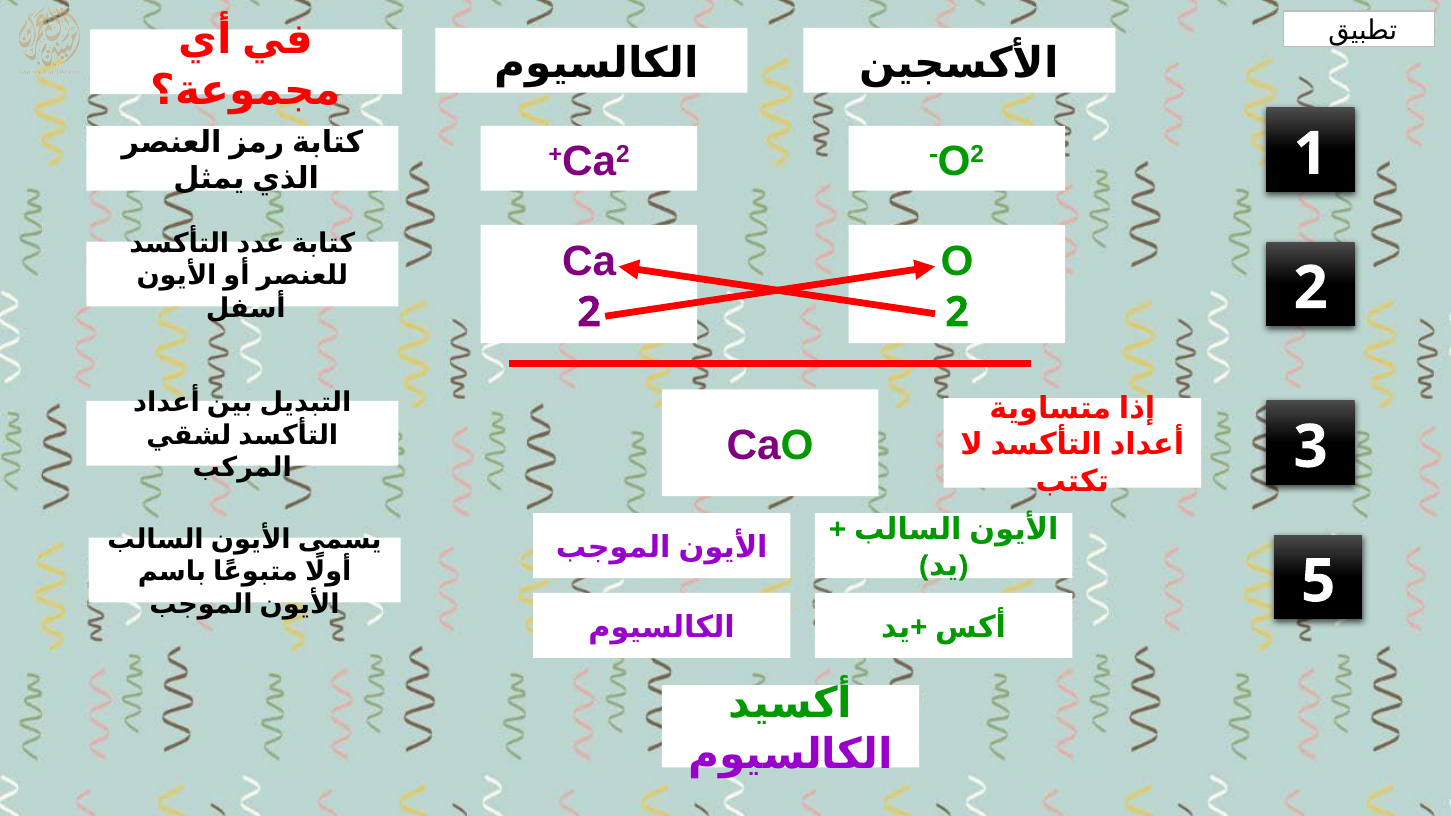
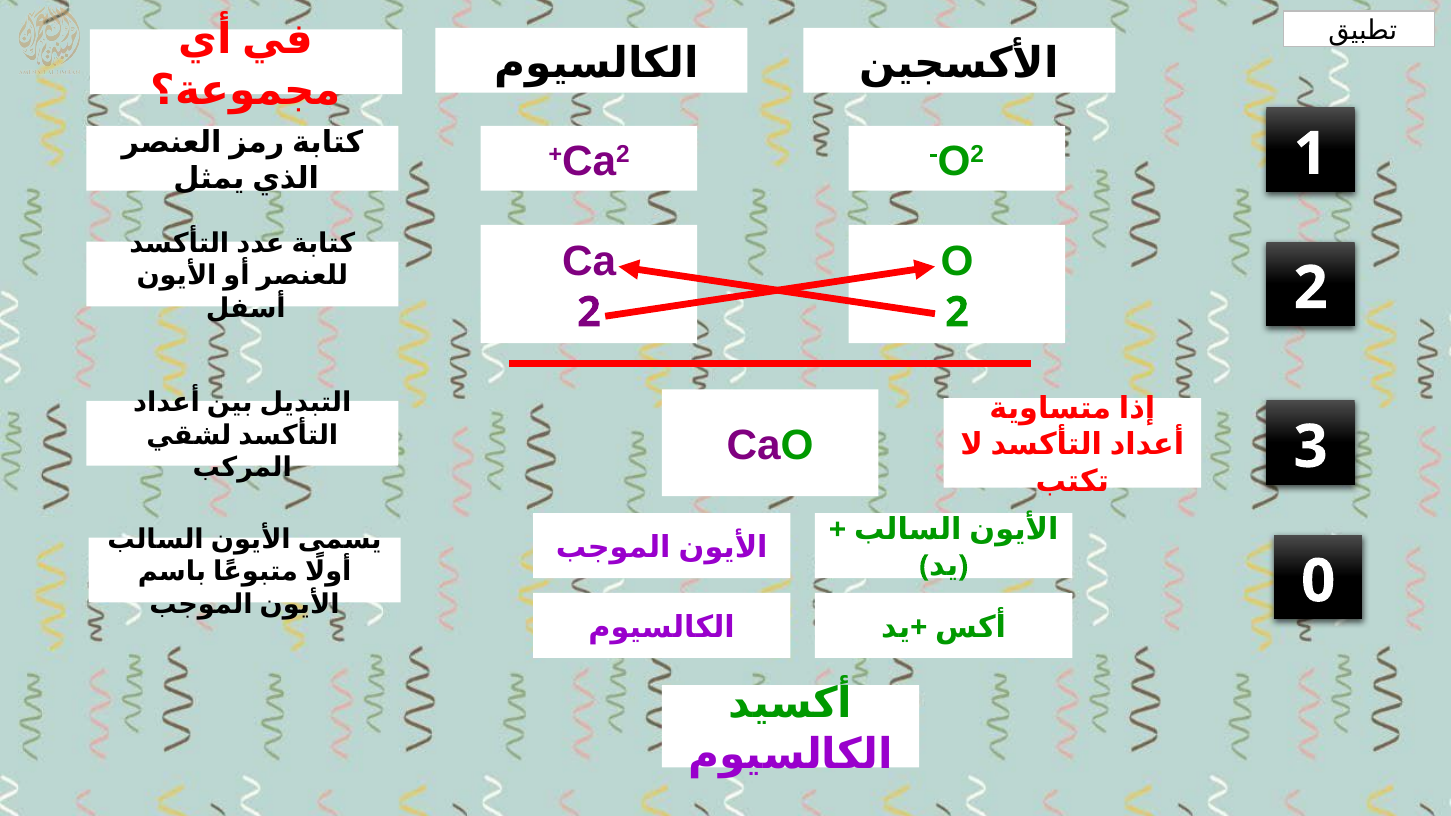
5: 5 -> 0 (1318, 581)
